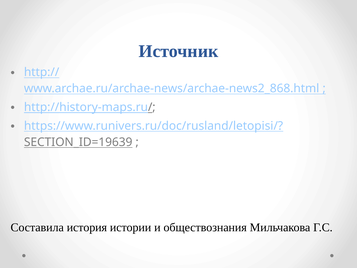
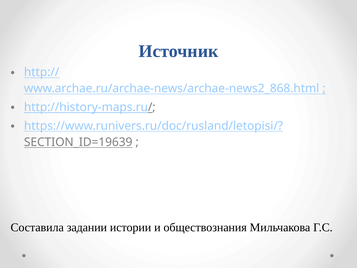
история: история -> задании (87, 227)
